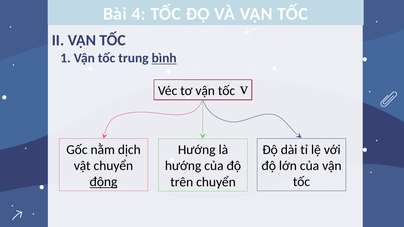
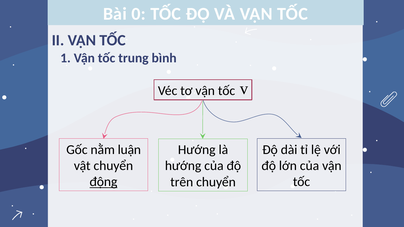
4: 4 -> 0 (139, 14)
bình underline: present -> none (164, 58)
dịch: dịch -> luận (129, 150)
